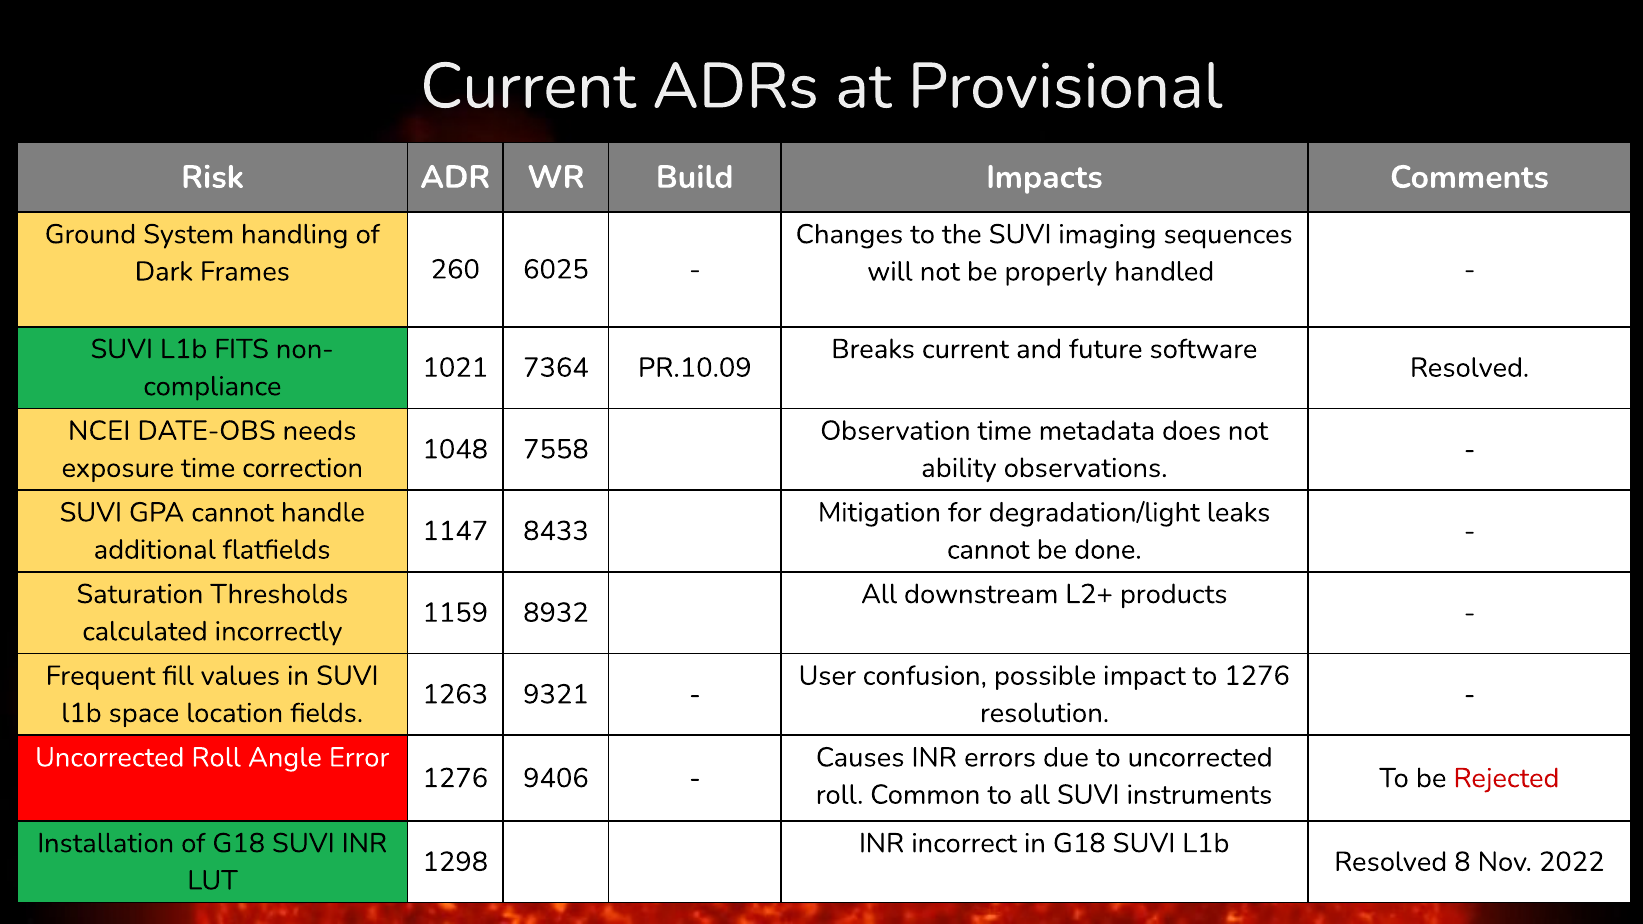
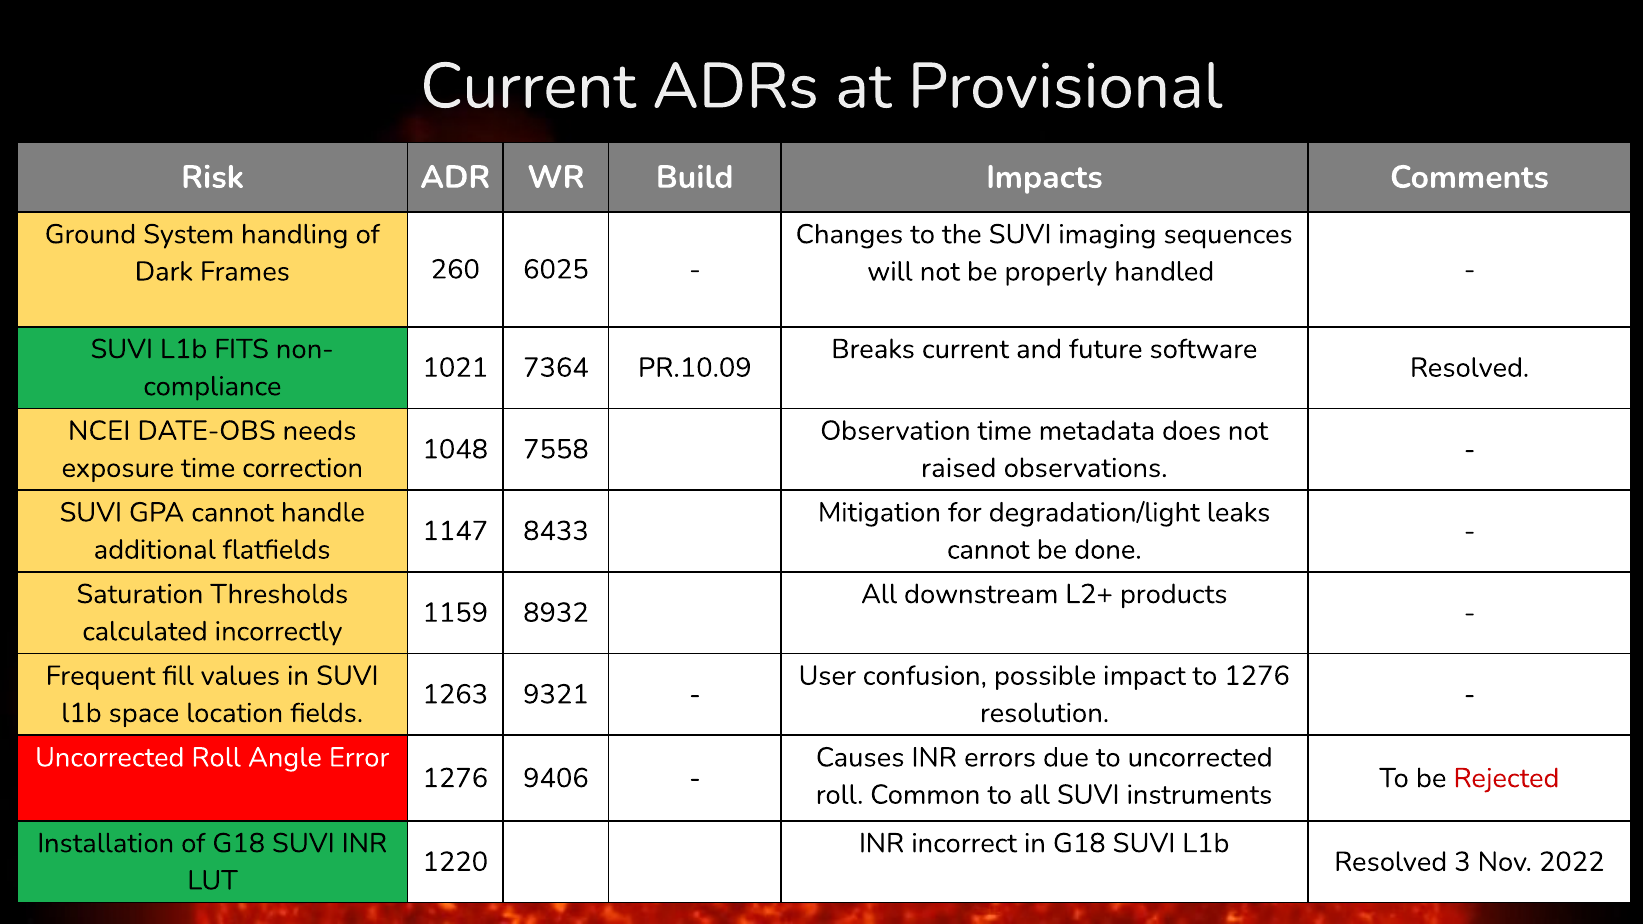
ability: ability -> raised (959, 468)
1298: 1298 -> 1220 (455, 862)
8: 8 -> 3 (1462, 862)
